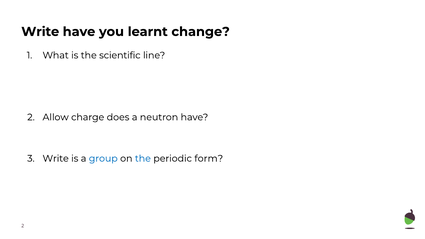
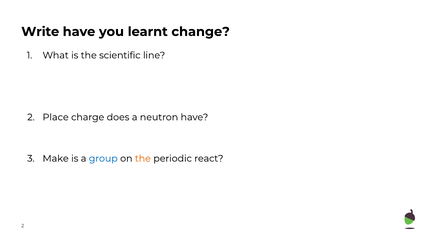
Allow: Allow -> Place (56, 117)
Write: Write -> Make (56, 159)
the colour: blue -> orange (143, 159)
form: form -> react (209, 159)
